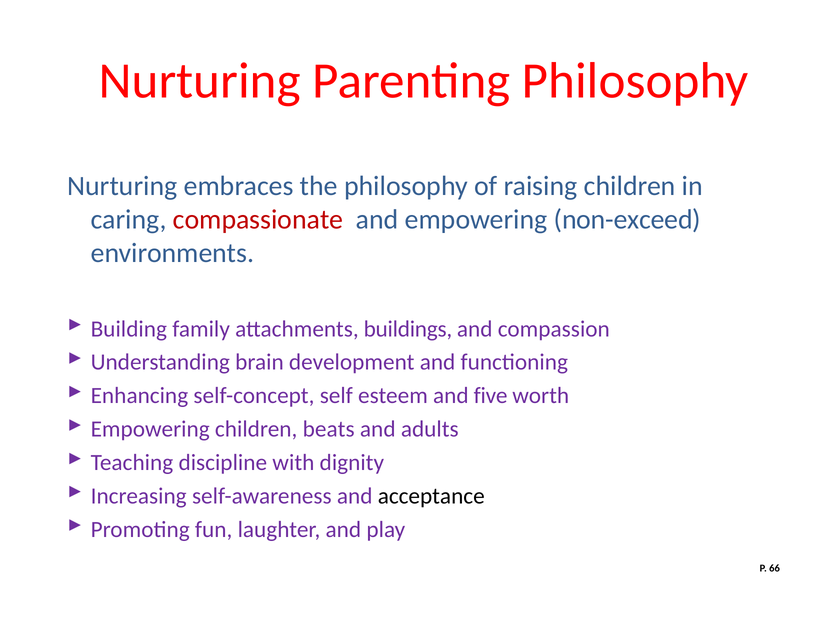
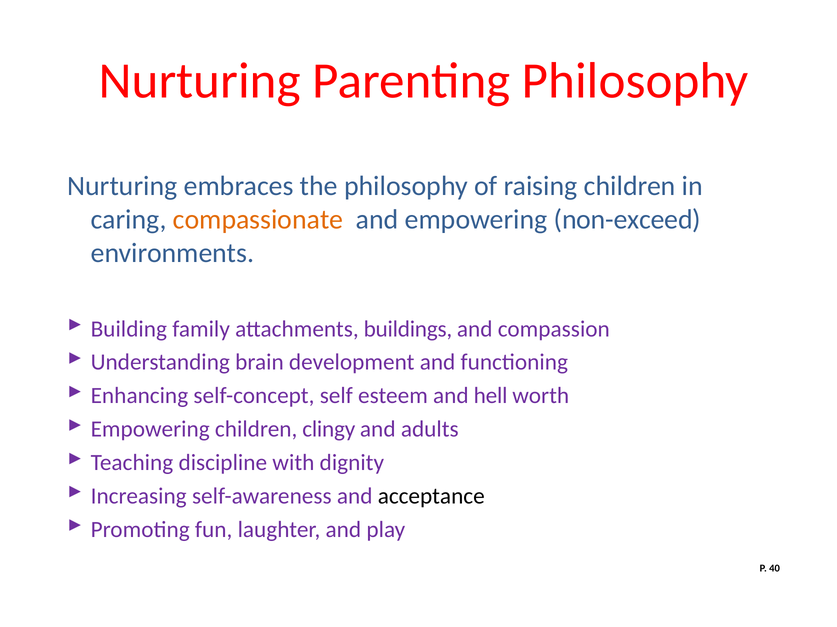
compassionate colour: red -> orange (258, 220)
five: five -> hell (491, 396)
beats: beats -> clingy (329, 430)
66: 66 -> 40 (775, 569)
